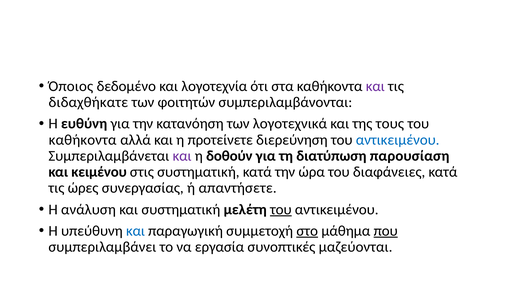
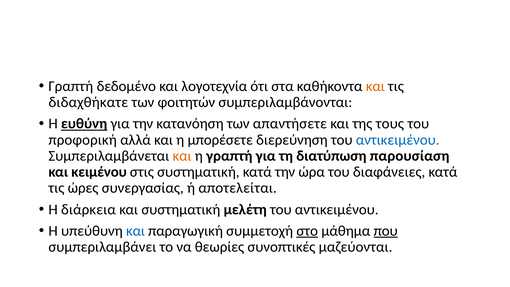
Όποιος: Όποιος -> Γραπτή (71, 86)
και colour: purple -> orange (375, 86)
ευθύνη underline: none -> present (84, 124)
λογοτεχνικά: λογοτεχνικά -> απαντήσετε (290, 124)
καθήκοντα: καθήκοντα -> προφορική (83, 140)
προτείνετε: προτείνετε -> μπορέσετε (220, 140)
και colour: purple -> orange (182, 156)
η δοθούν: δοθούν -> γραπτή (229, 156)
απαντήσετε: απαντήσετε -> αποτελείται (238, 188)
ανάλυση: ανάλυση -> διάρκεια (88, 209)
του underline: present -> none (281, 209)
εργασία: εργασία -> θεωρίες (219, 247)
